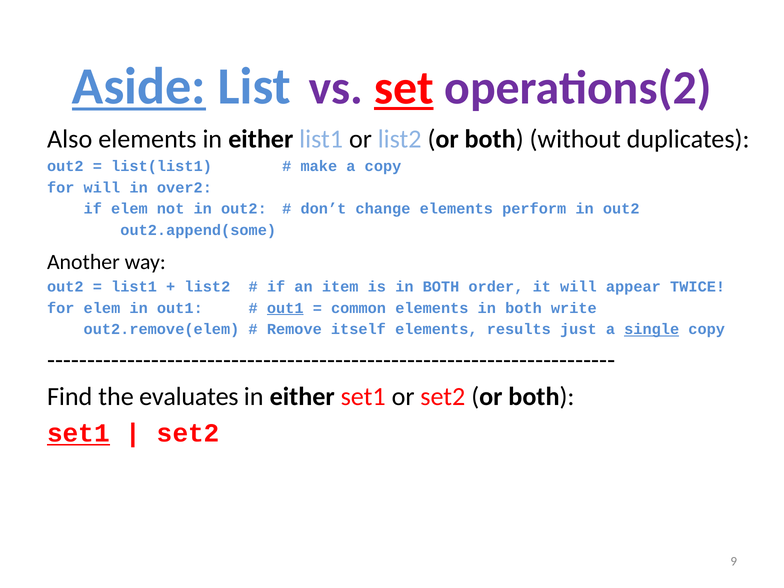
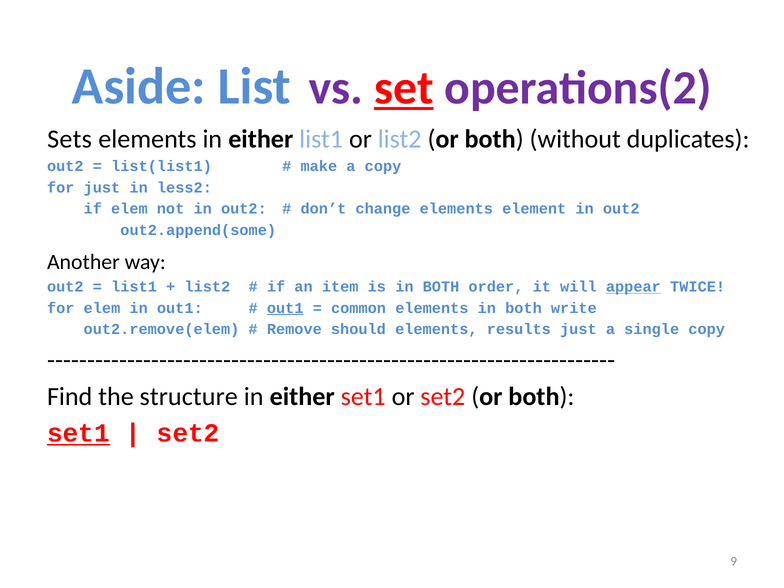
Aside underline: present -> none (139, 87)
Also: Also -> Sets (70, 139)
for will: will -> just (102, 188)
over2: over2 -> less2 (184, 188)
perform: perform -> element (534, 209)
appear underline: none -> present (633, 287)
itself: itself -> should (358, 329)
single underline: present -> none (652, 329)
evaluates: evaluates -> structure (189, 397)
